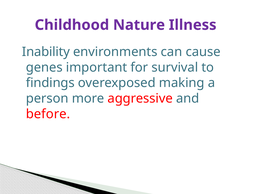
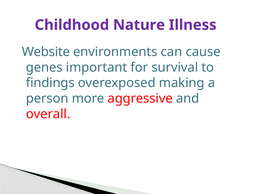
Inability: Inability -> Website (46, 52)
before: before -> overall (48, 114)
